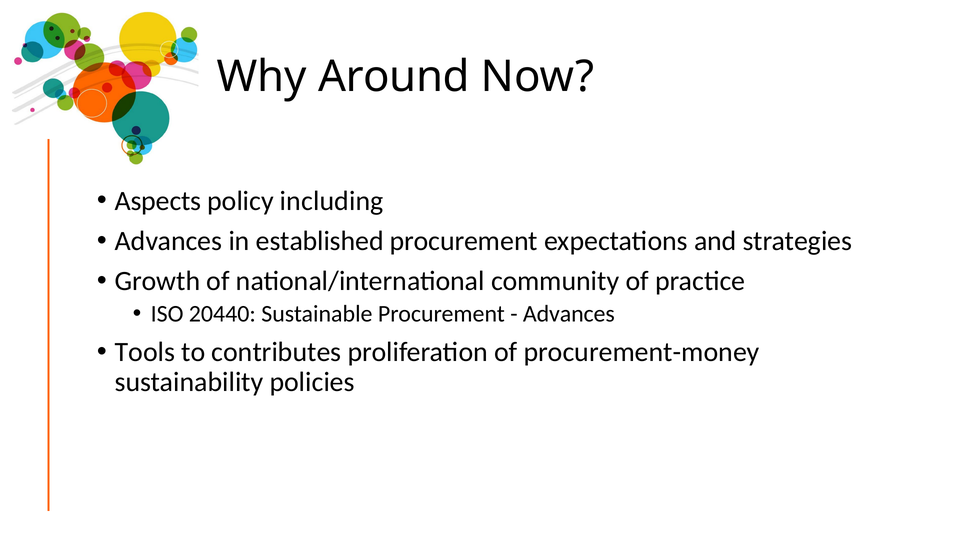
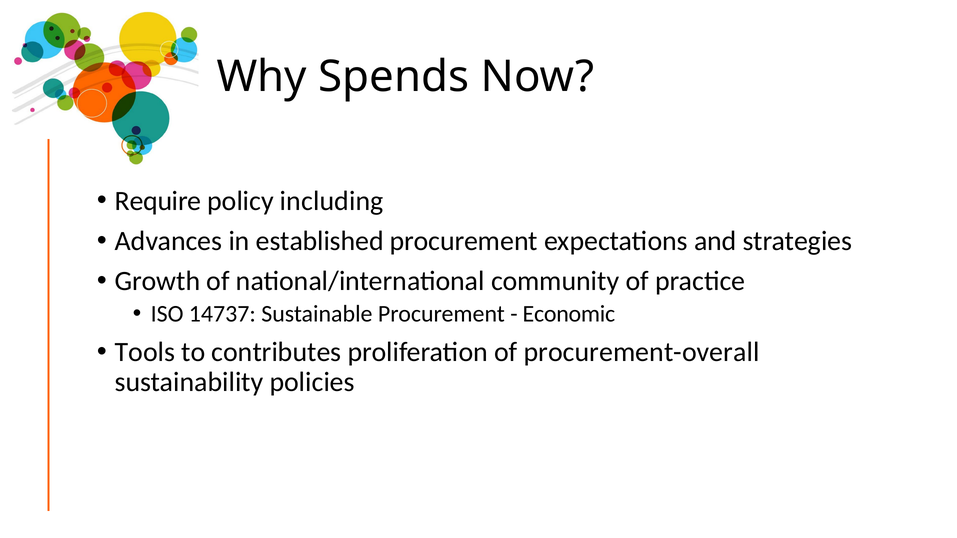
Around: Around -> Spends (394, 77)
Aspects: Aspects -> Require (158, 201)
20440: 20440 -> 14737 (222, 314)
Advances: Advances -> Economic (569, 314)
procurement-money: procurement-money -> procurement-overall (641, 352)
